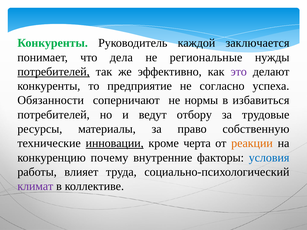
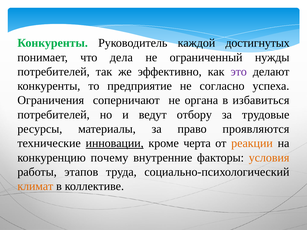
заключается: заключается -> достигнутых (258, 43)
региональные: региональные -> ограниченный (206, 57)
потребителей underline: present -> none (54, 72)
Обязанности: Обязанности -> Ограничения (51, 100)
нормы: нормы -> органа (201, 100)
собственную: собственную -> проявляются (256, 129)
условия colour: blue -> orange (269, 158)
влияет: влияет -> этапов (81, 172)
климат colour: purple -> orange (35, 186)
